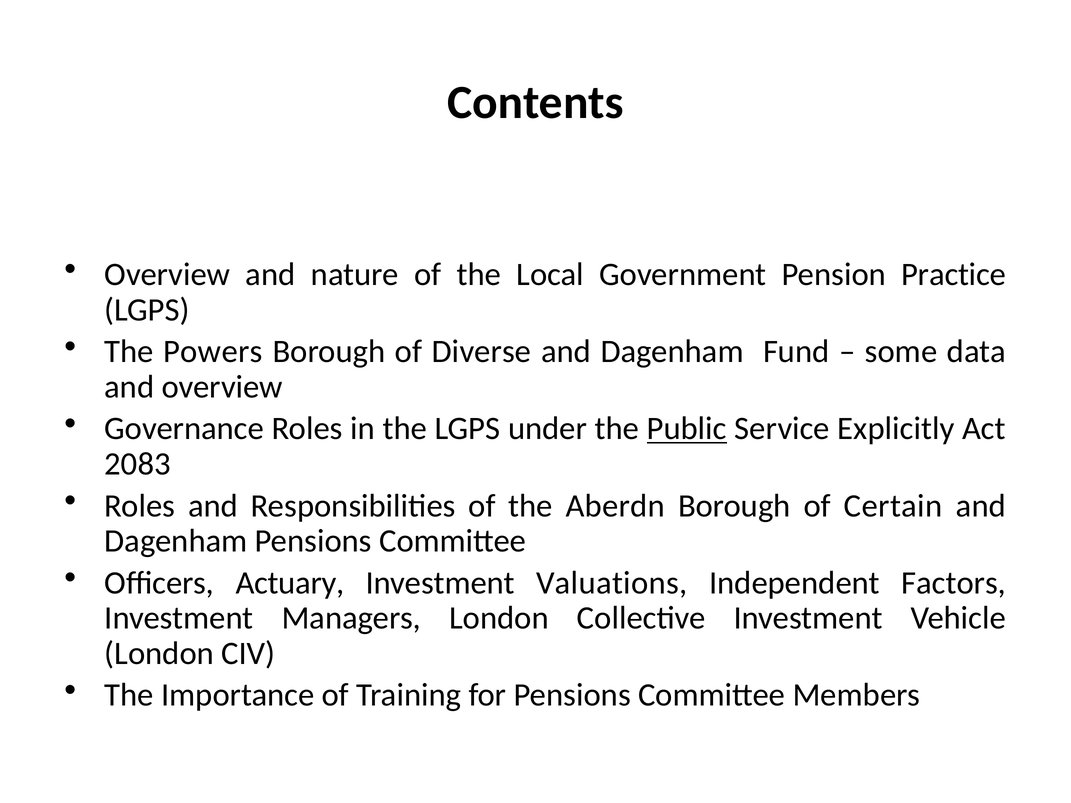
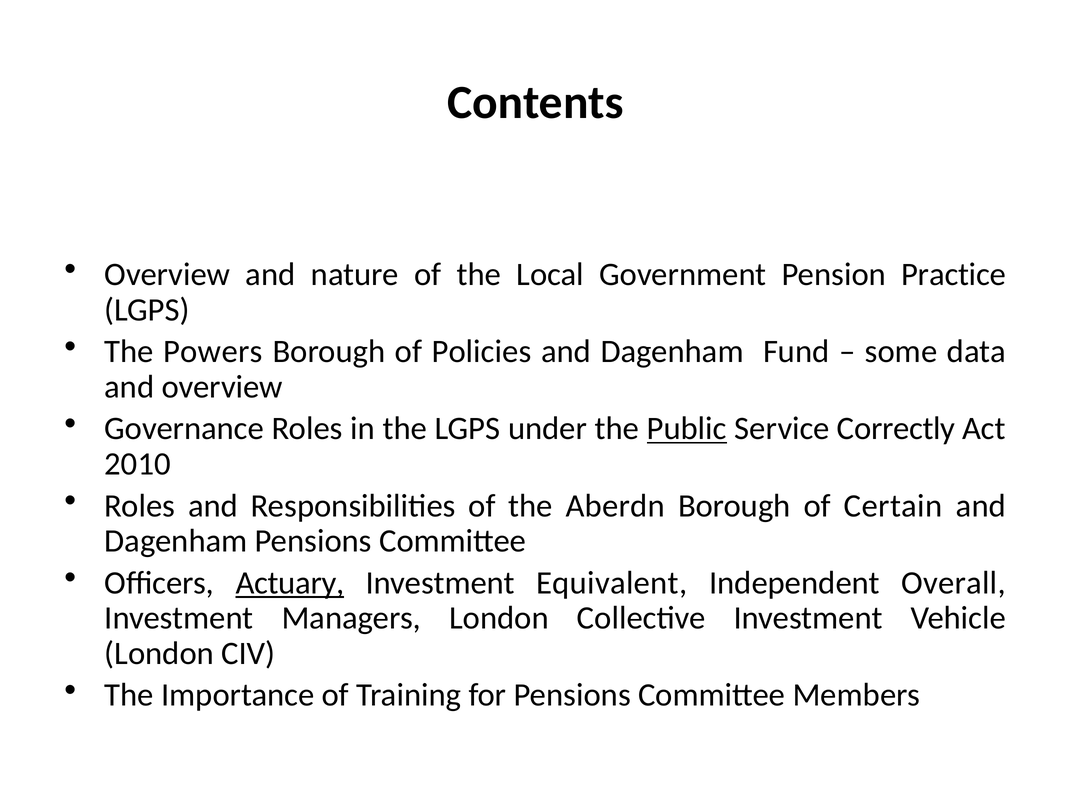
Diverse: Diverse -> Policies (482, 352)
Explicitly: Explicitly -> Correctly (896, 429)
2083: 2083 -> 2010 (138, 464)
Actuary underline: none -> present (290, 583)
Valuations: Valuations -> Equivalent (612, 583)
Factors: Factors -> Overall (953, 583)
